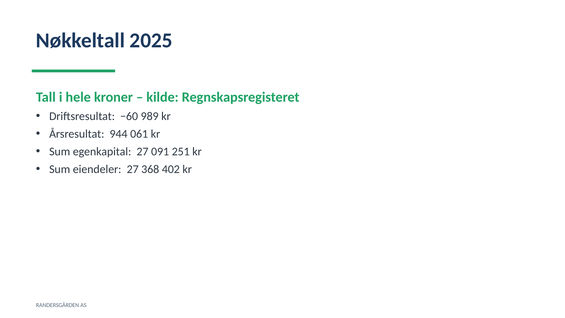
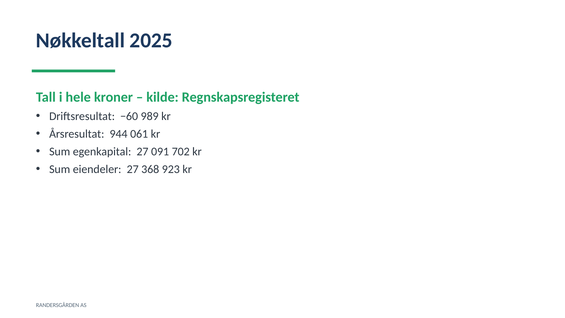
251: 251 -> 702 (181, 152)
402: 402 -> 923 (171, 169)
